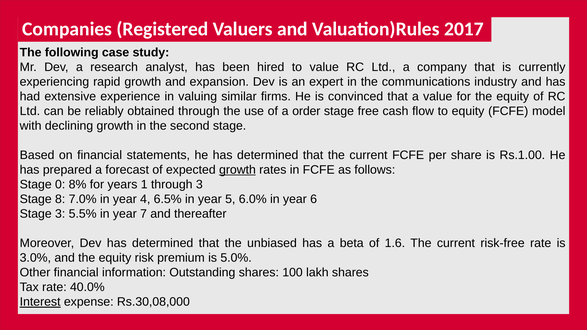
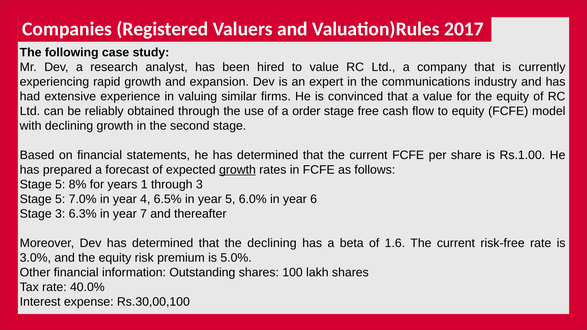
0: 0 -> 5 (60, 185)
8: 8 -> 5 (60, 199)
5.5%: 5.5% -> 6.3% (83, 214)
the unbiased: unbiased -> declining (272, 243)
Interest underline: present -> none (40, 302)
Rs.30,08,000: Rs.30,08,000 -> Rs.30,00,100 (153, 302)
